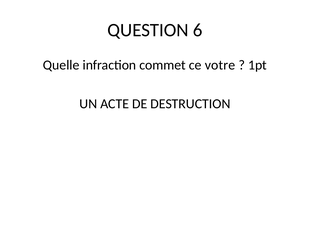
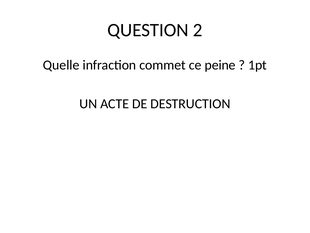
6: 6 -> 2 (198, 30)
votre: votre -> peine (220, 65)
